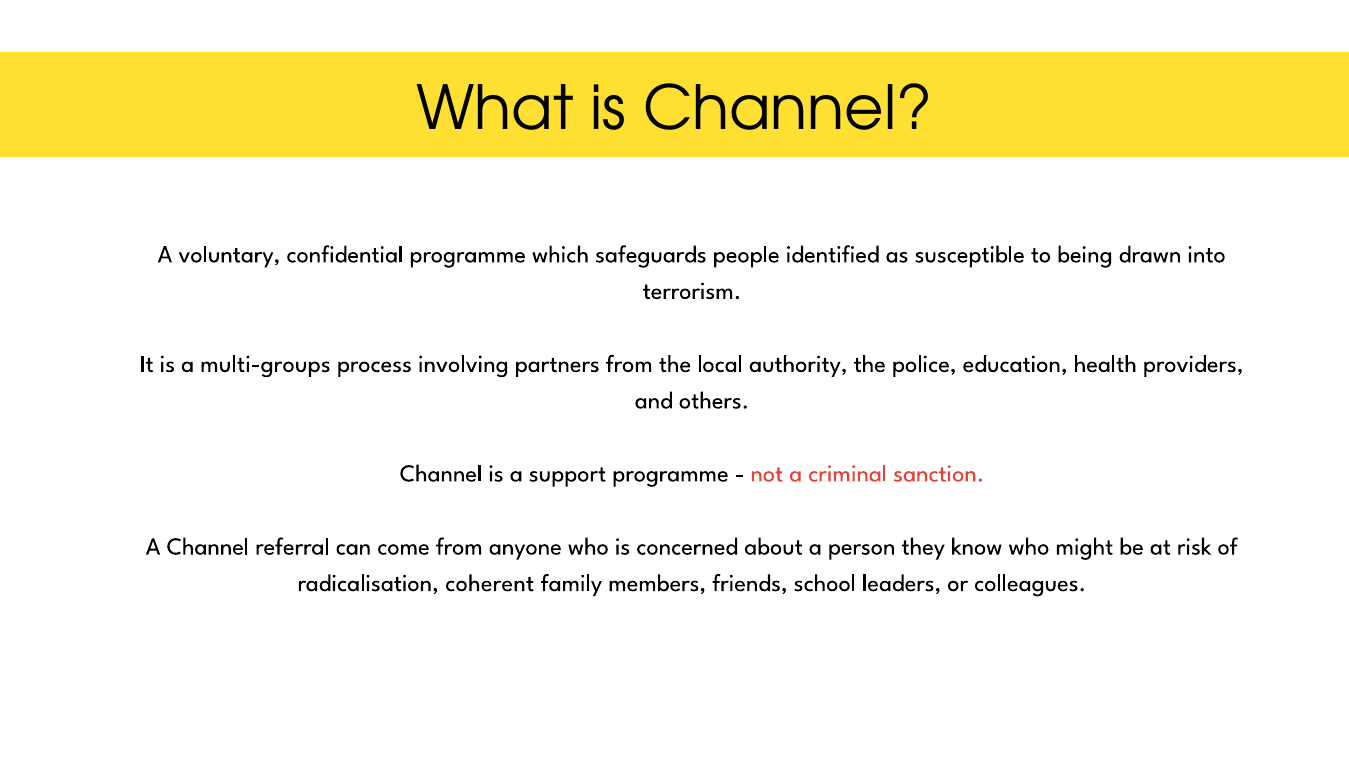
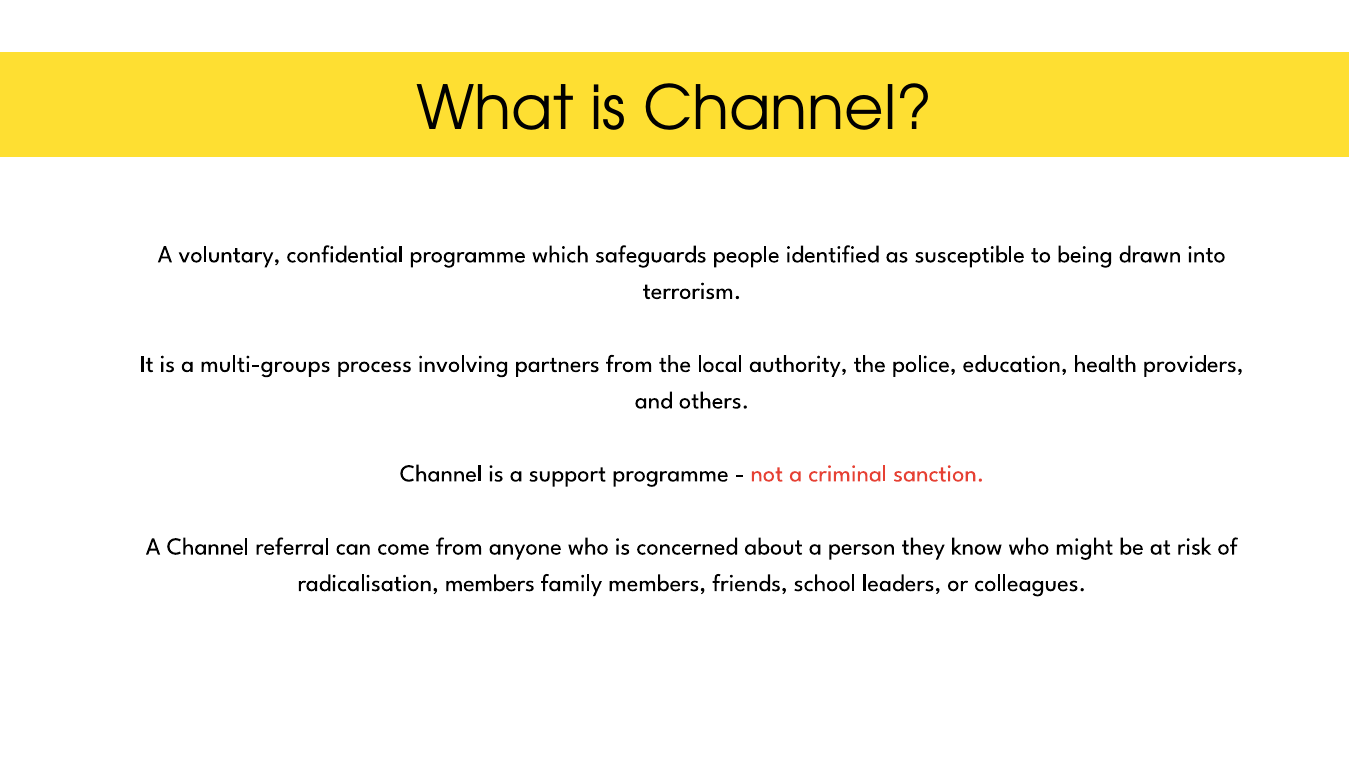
radicalisation coherent: coherent -> members (490, 583)
